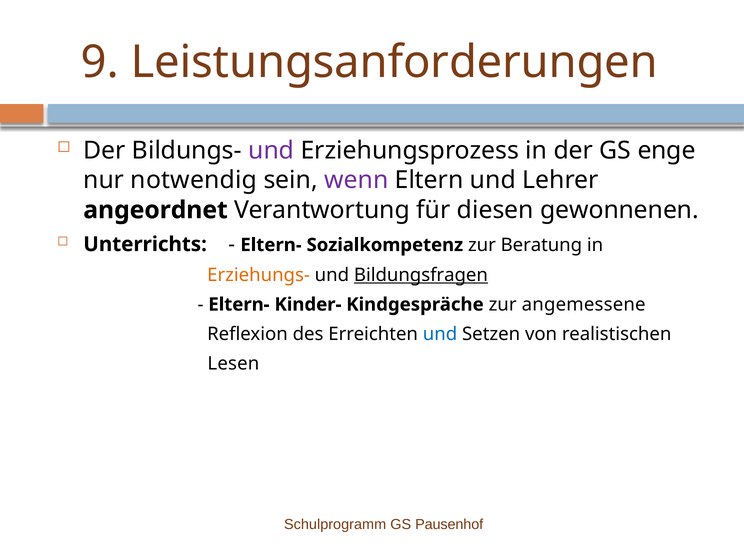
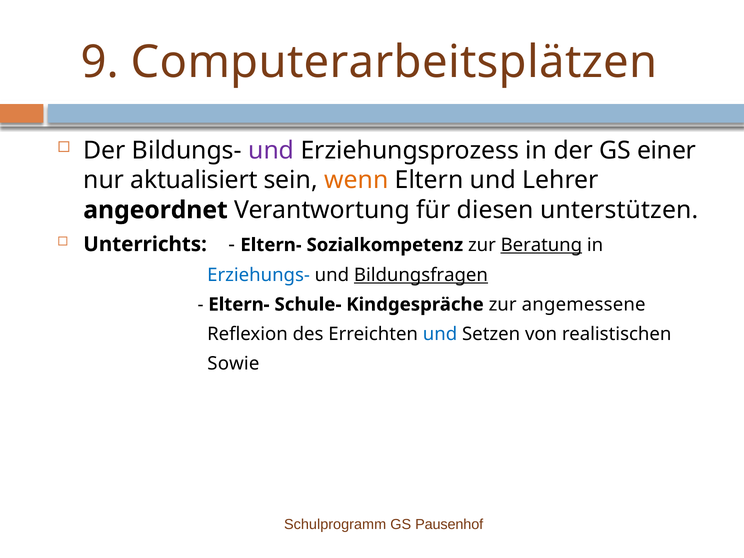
Leistungsanforderungen: Leistungsanforderungen -> Computerarbeitsplätzen (394, 62)
enge: enge -> einer (667, 151)
notwendig: notwendig -> aktualisiert (194, 180)
wenn colour: purple -> orange (356, 180)
gewonnenen: gewonnenen -> unterstützen (619, 210)
Beratung underline: none -> present (541, 245)
Erziehungs- colour: orange -> blue (259, 275)
Kinder-: Kinder- -> Schule- (308, 304)
Lesen: Lesen -> Sowie (233, 364)
